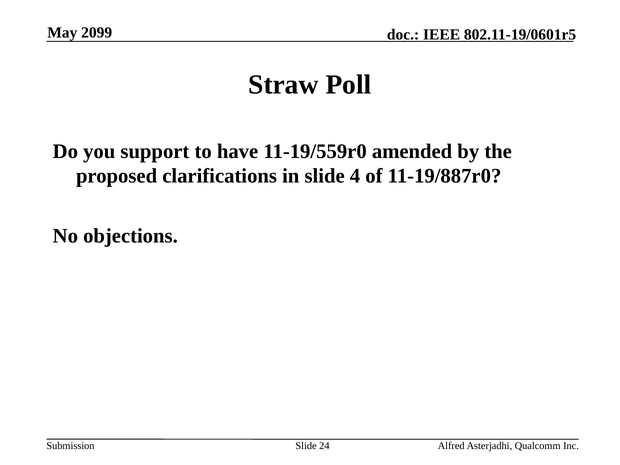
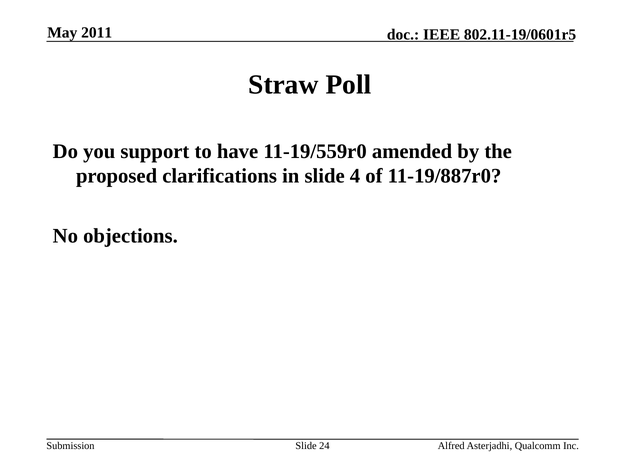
2099: 2099 -> 2011 (97, 33)
